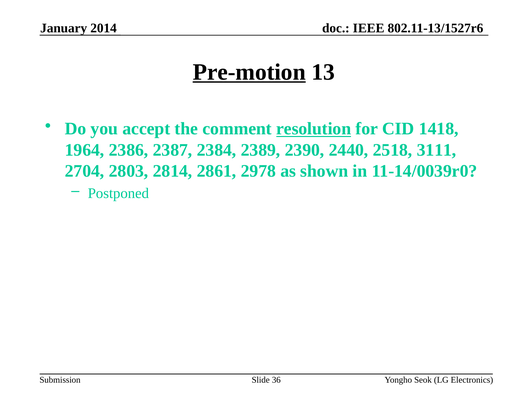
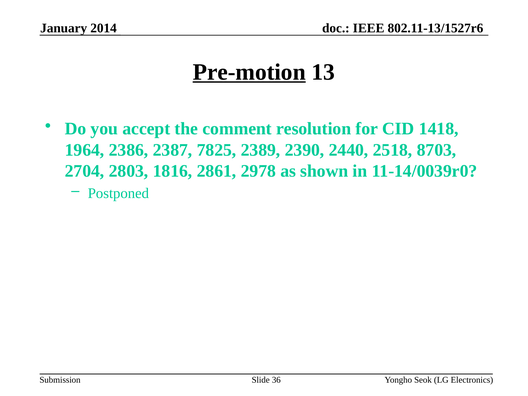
resolution underline: present -> none (314, 129)
2384: 2384 -> 7825 (217, 150)
3111: 3111 -> 8703 (437, 150)
2814: 2814 -> 1816 (173, 171)
